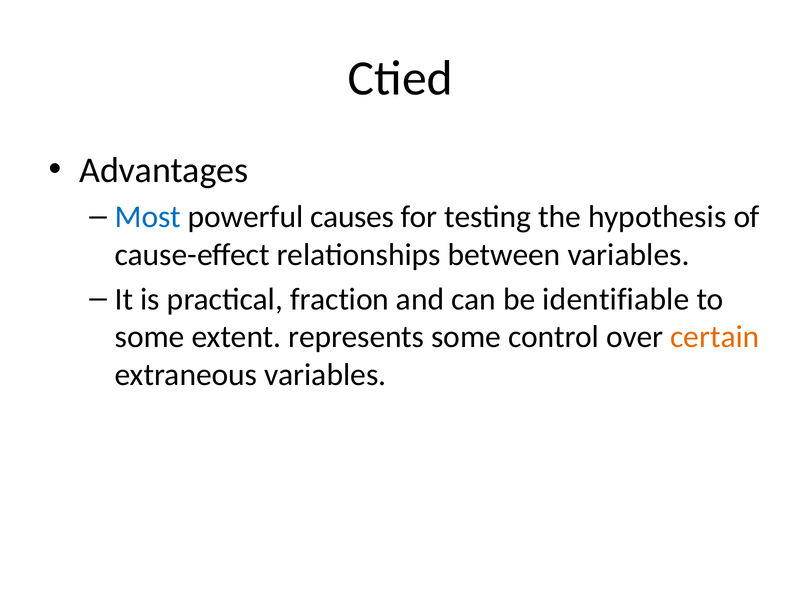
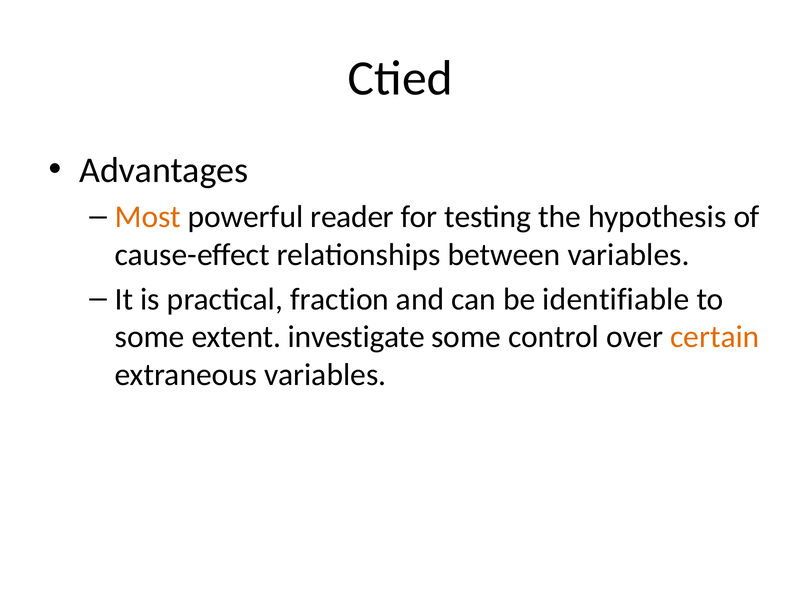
Most colour: blue -> orange (148, 217)
causes: causes -> reader (352, 217)
represents: represents -> investigate (356, 337)
